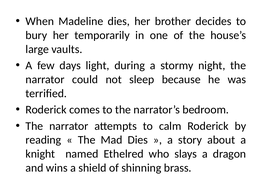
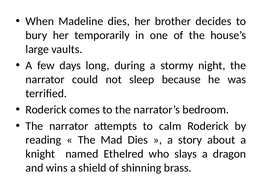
light: light -> long (98, 66)
